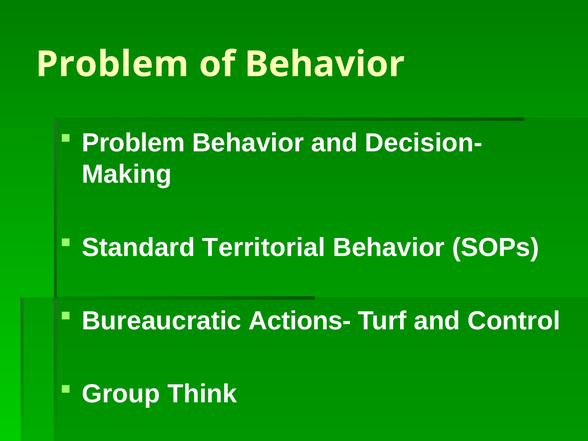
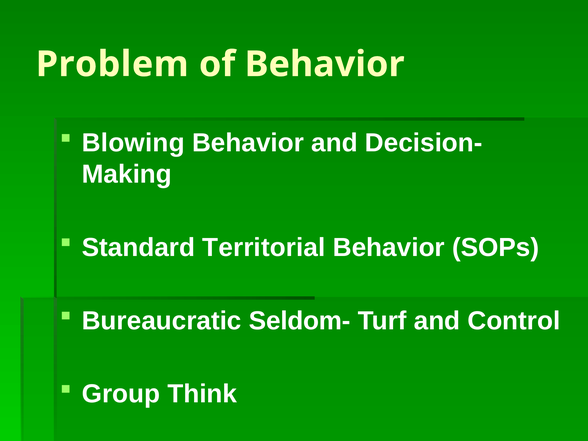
Problem: Problem -> Blowing (133, 143)
Actions-: Actions- -> Seldom- (300, 321)
